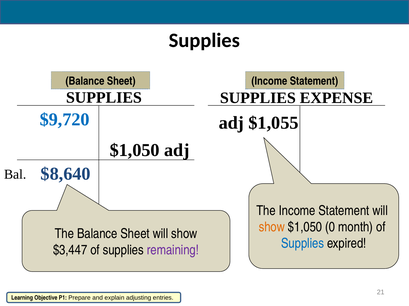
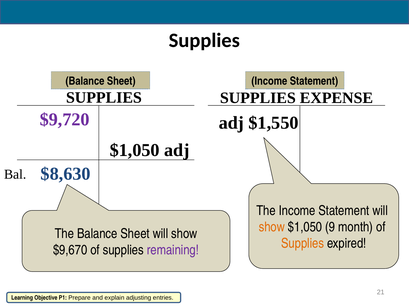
$9,720 colour: blue -> purple (65, 120)
$1,055: $1,055 -> $1,550 (274, 123)
$8,640: $8,640 -> $8,630 (66, 174)
0: 0 -> 9 (330, 228)
Supplies colour: blue -> orange (303, 244)
$3,447: $3,447 -> $9,670 (70, 251)
